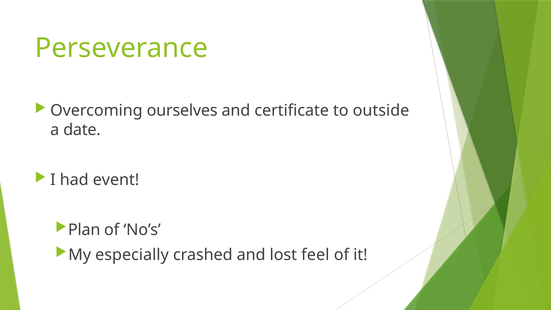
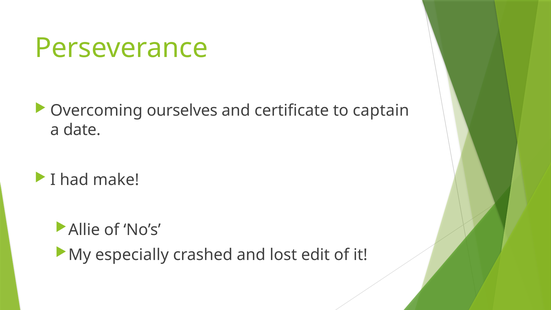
outside: outside -> captain (381, 110)
event: event -> make (116, 180)
Plan: Plan -> Allie (84, 230)
feel: feel -> edit (315, 255)
